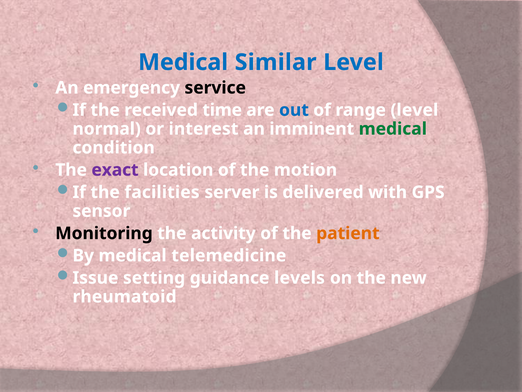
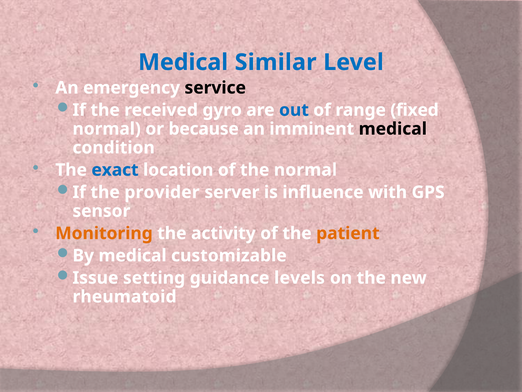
time: time -> gyro (222, 110)
range level: level -> fixed (415, 110)
interest: interest -> because (204, 129)
medical colour: green -> black (393, 129)
exact colour: purple -> blue (115, 170)
the motion: motion -> normal (305, 170)
facilities: facilities -> provider (162, 192)
delivered: delivered -> influence (323, 192)
Monitoring colour: black -> orange (104, 233)
telemedicine: telemedicine -> customizable (229, 255)
